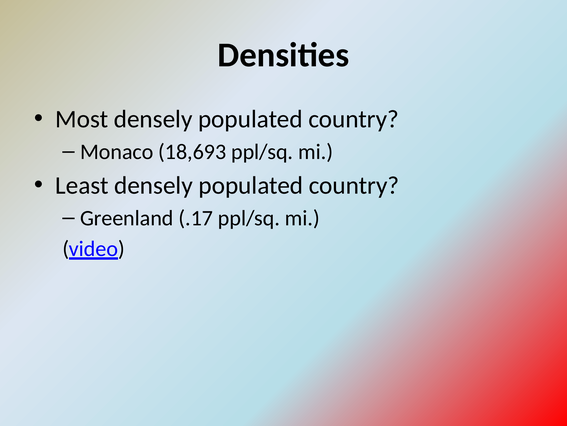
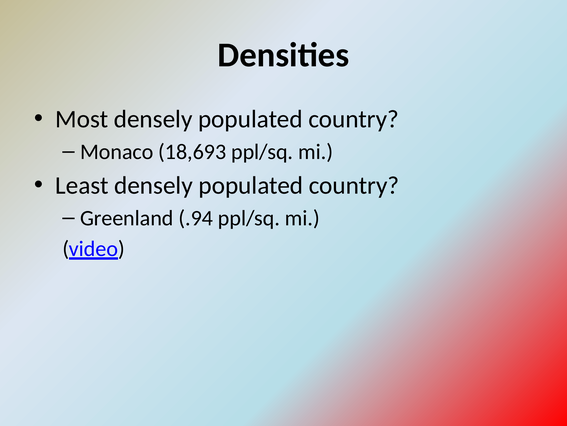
.17: .17 -> .94 (196, 218)
